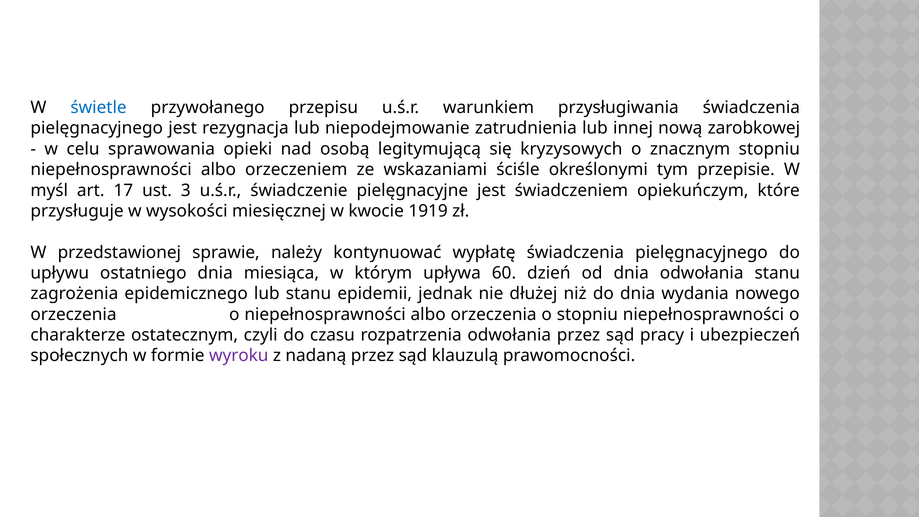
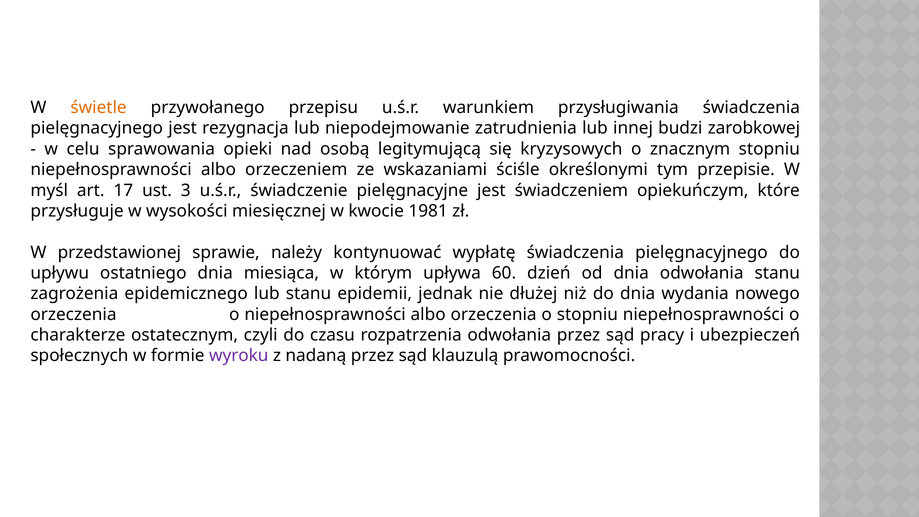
świetle colour: blue -> orange (99, 108)
nową: nową -> budzi (680, 128)
1919: 1919 -> 1981 (428, 211)
